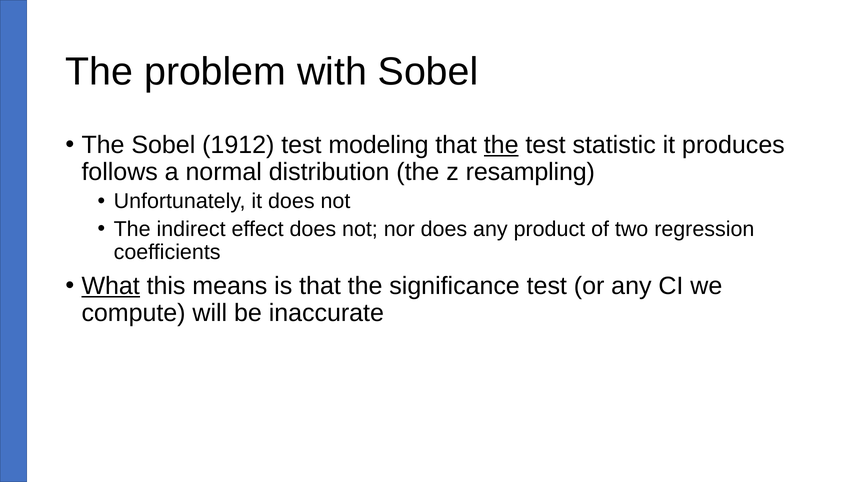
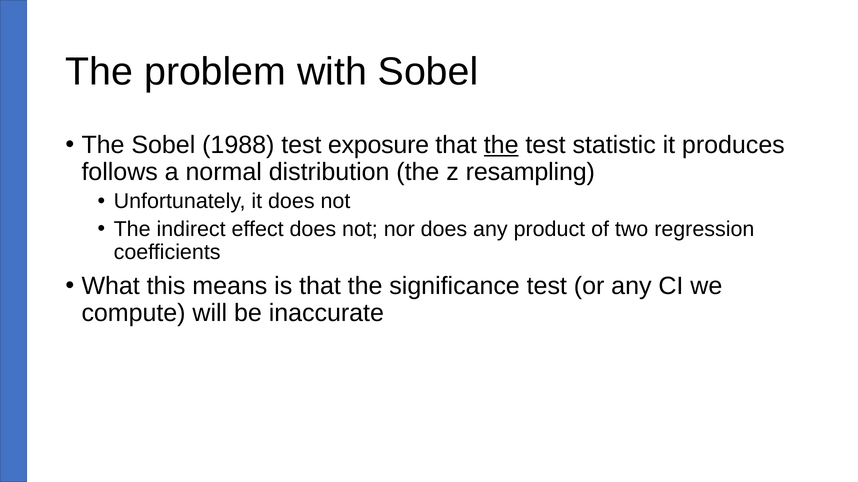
1912: 1912 -> 1988 (238, 145)
modeling: modeling -> exposure (379, 145)
What underline: present -> none (111, 286)
